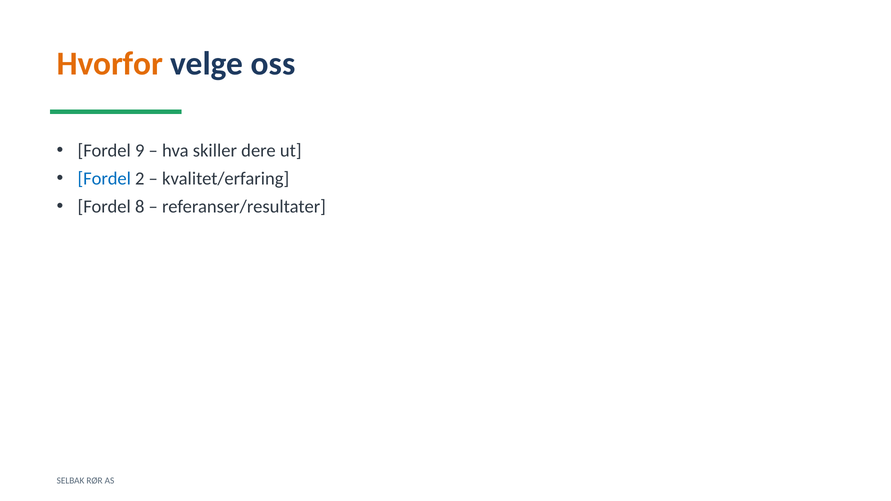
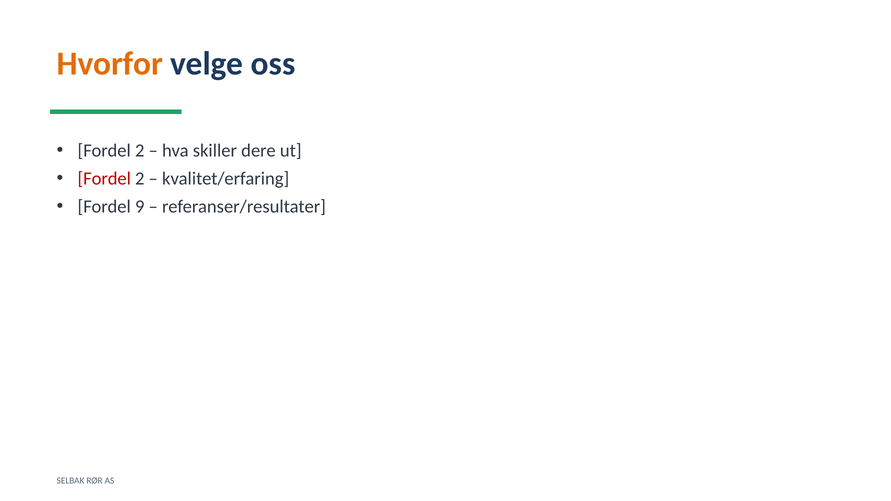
9: 9 -> 2 (140, 151)
Fordel colour: blue -> red (104, 179)
8: 8 -> 9 (140, 207)
